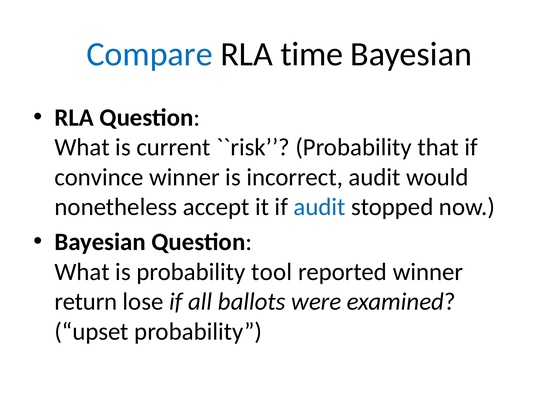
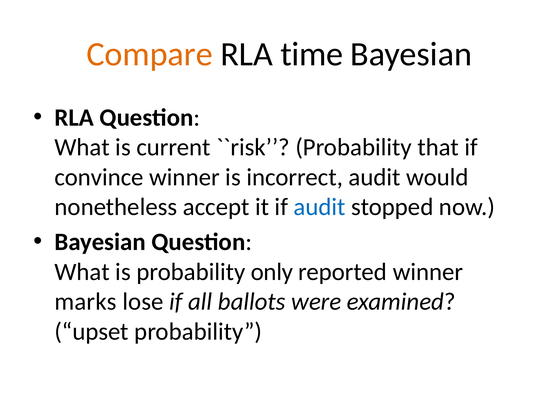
Compare colour: blue -> orange (150, 54)
tool: tool -> only (272, 271)
return: return -> marks (86, 301)
